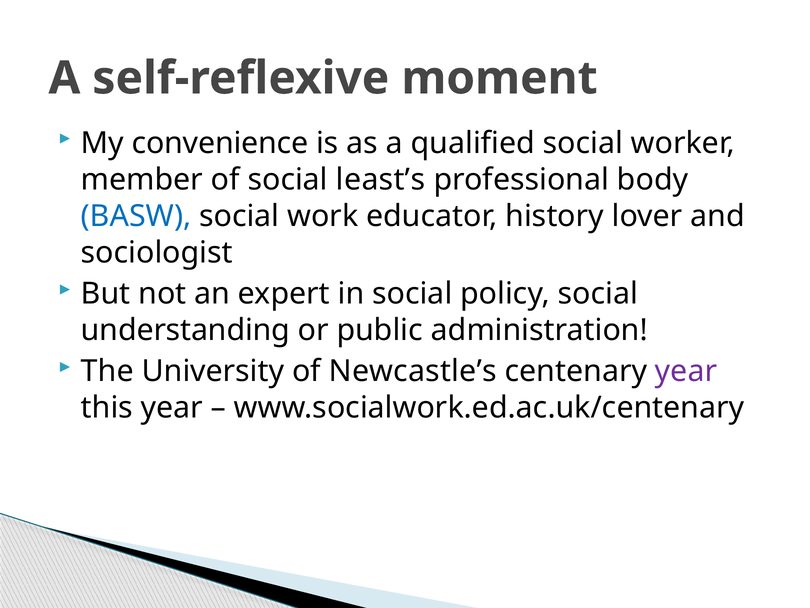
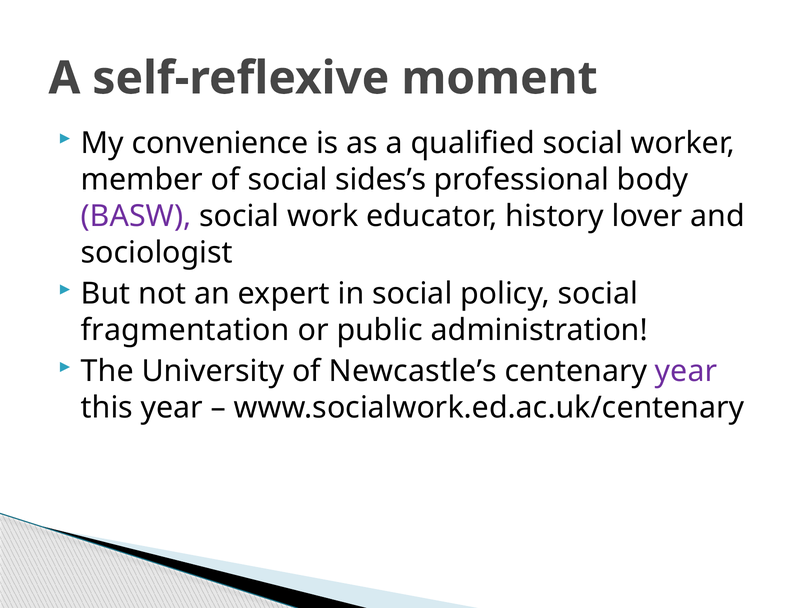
least’s: least’s -> sides’s (381, 180)
BASW colour: blue -> purple (136, 216)
understanding: understanding -> fragmentation (185, 330)
